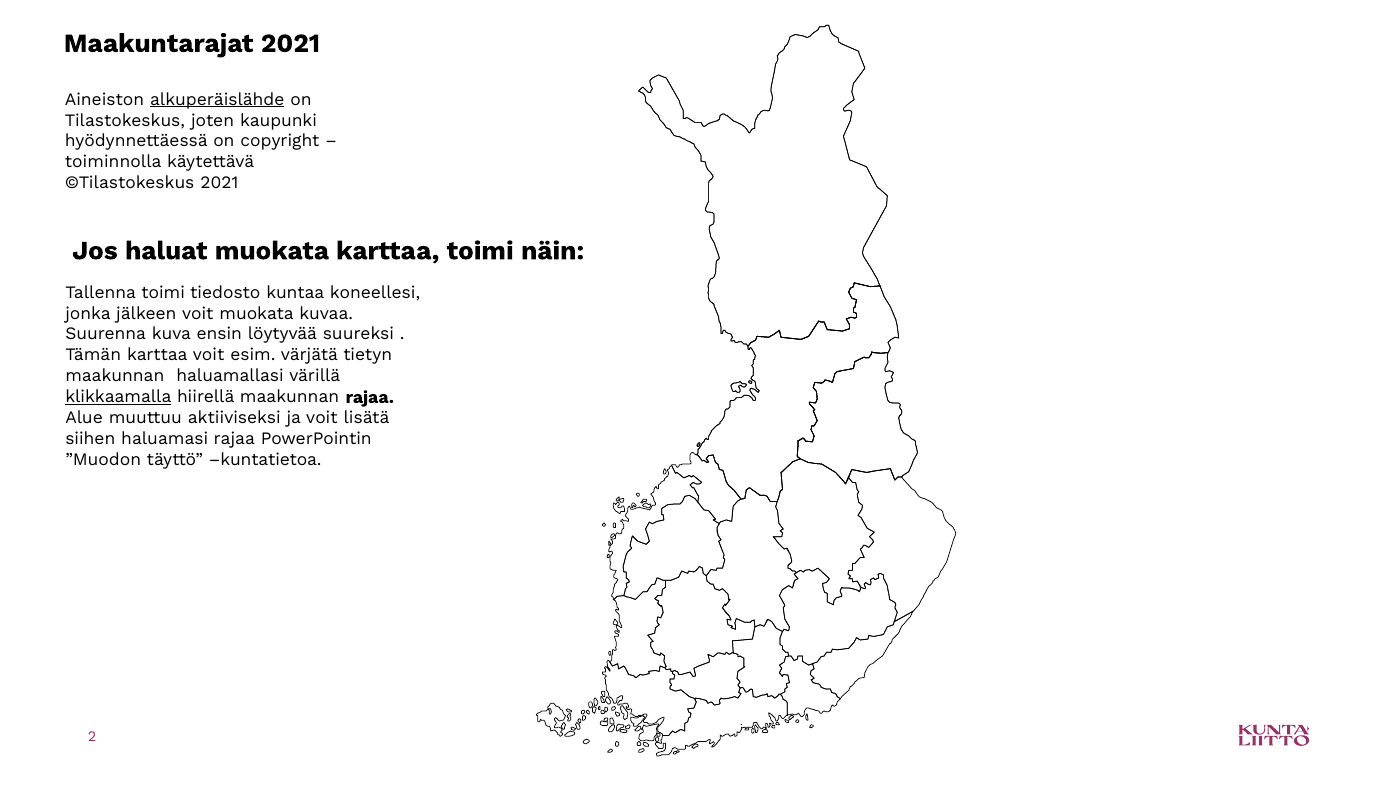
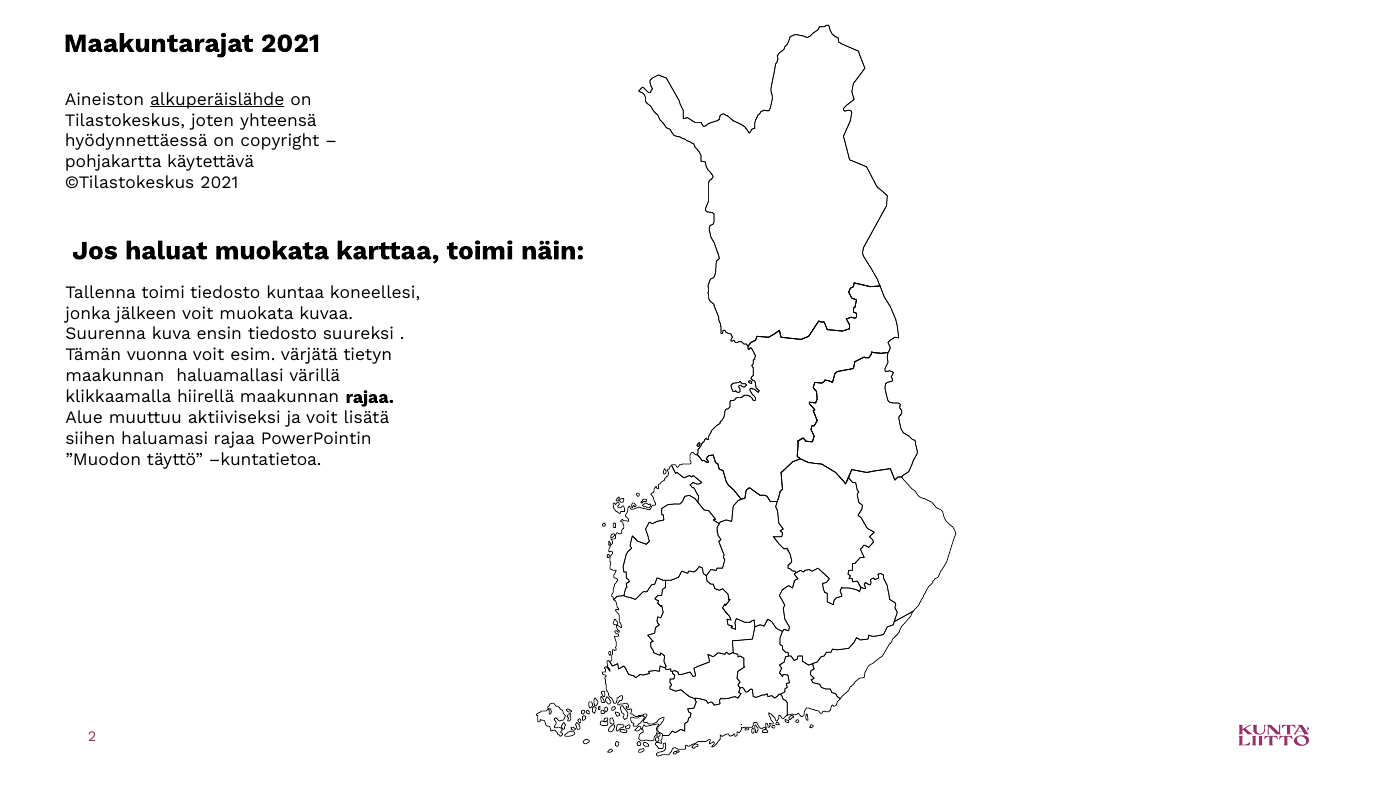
kaupunki: kaupunki -> yhteensä (278, 120)
toiminnolla: toiminnolla -> pohjakartta (113, 162)
ensin löytyvää: löytyvää -> tiedosto (283, 334)
Tämän karttaa: karttaa -> vuonna (157, 355)
klikkaamalla underline: present -> none (118, 397)
